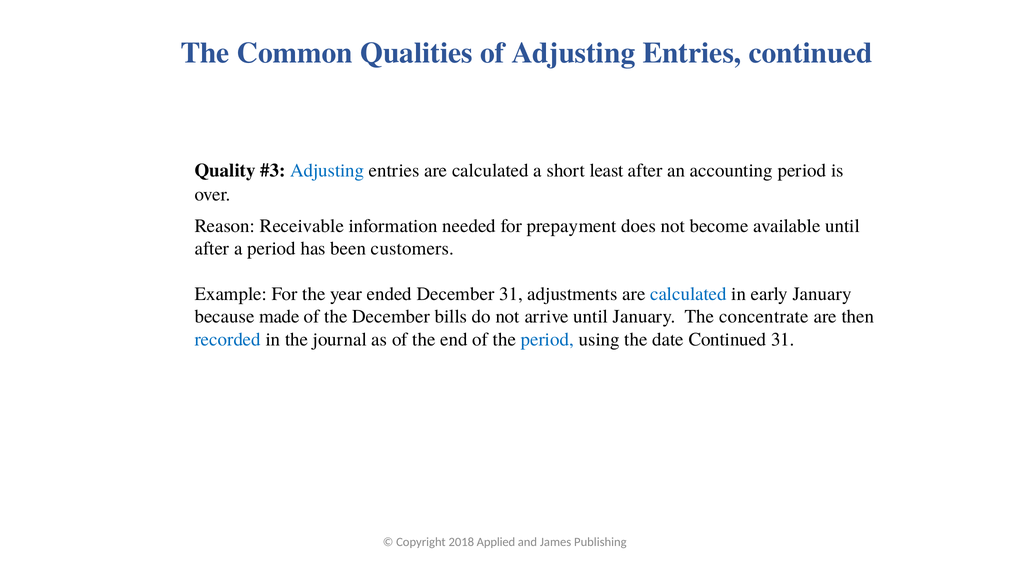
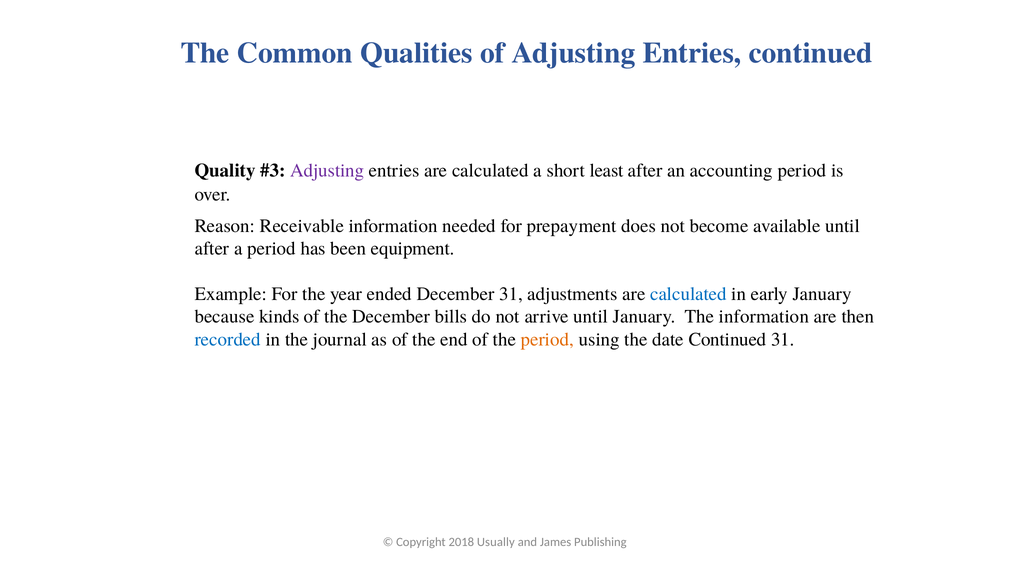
Adjusting colour: blue -> purple (327, 170)
customers: customers -> equipment (413, 249)
made: made -> kinds (279, 317)
The concentrate: concentrate -> information (764, 317)
period colour: blue -> orange (547, 339)
Applied: Applied -> Usually (496, 542)
